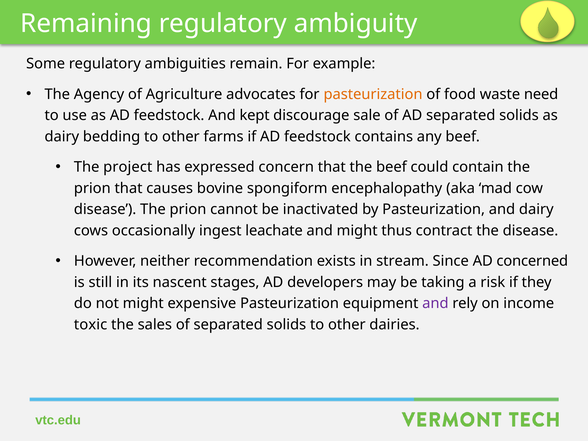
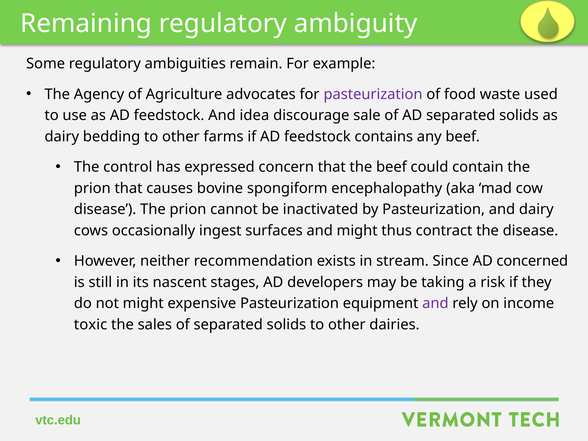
pasteurization colour: orange -> purple (373, 94)
need: need -> used (541, 94)
kept: kept -> idea (254, 115)
project: project -> control (128, 167)
leachate: leachate -> surfaces (274, 231)
